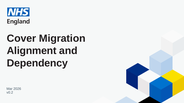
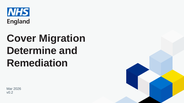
Alignment: Alignment -> Determine (32, 51)
Dependency: Dependency -> Remediation (37, 63)
